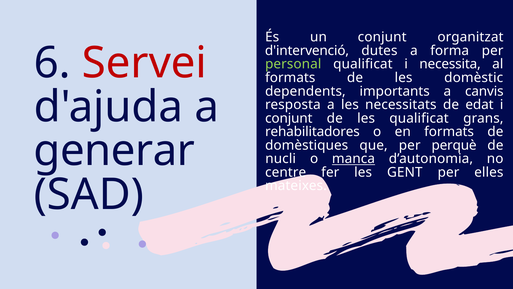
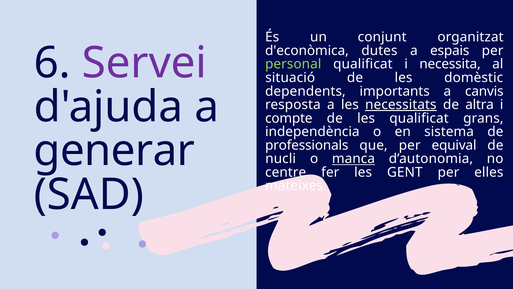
d'intervenció: d'intervenció -> d'econòmica (307, 51)
forma: forma -> espais (450, 51)
Servei colour: red -> purple (144, 63)
formats: formats -> situació (290, 78)
necessitats underline: none -> present (401, 105)
edat: edat -> altra (480, 105)
conjunt: conjunt -> compte (289, 118)
rehabilitadores: rehabilitadores -> independència (312, 132)
en formats: formats -> sistema (449, 132)
domèstiques: domèstiques -> professionals (307, 145)
perquè: perquè -> equival (454, 145)
